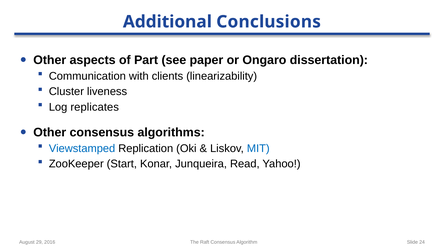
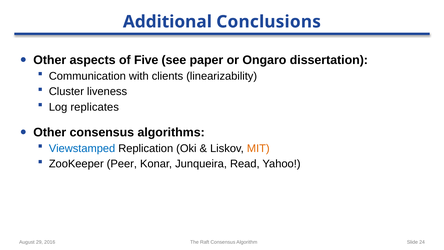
Part: Part -> Five (146, 60)
MIT colour: blue -> orange (258, 148)
Start: Start -> Peer (122, 164)
